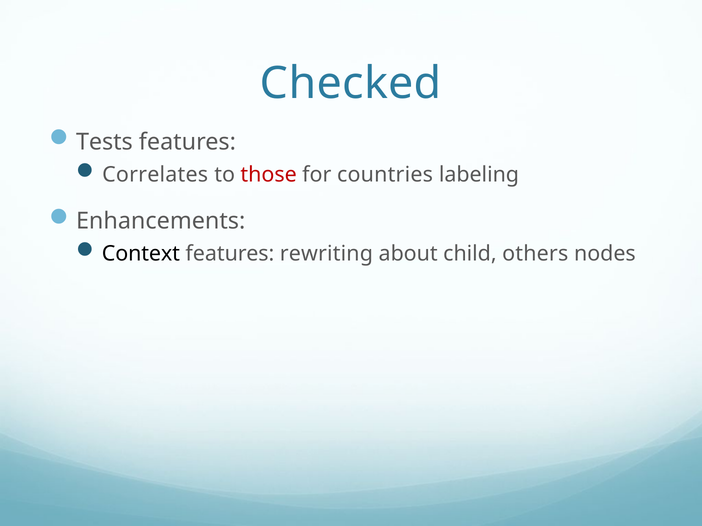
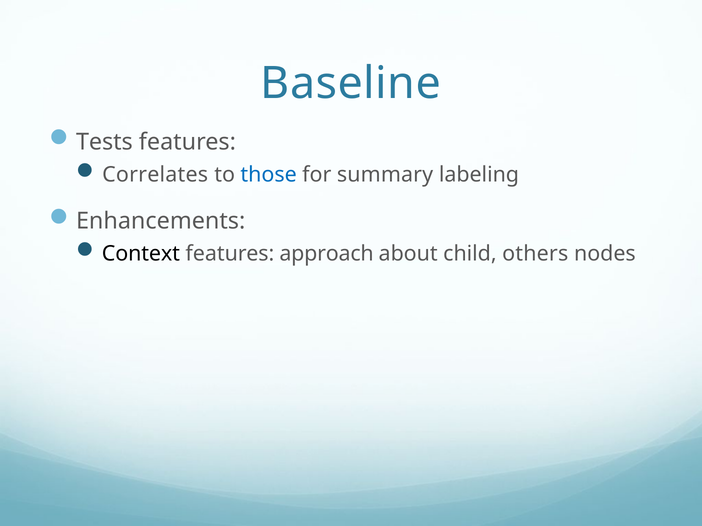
Checked: Checked -> Baseline (351, 84)
those colour: red -> blue (269, 175)
countries: countries -> summary (385, 175)
rewriting: rewriting -> approach (327, 254)
